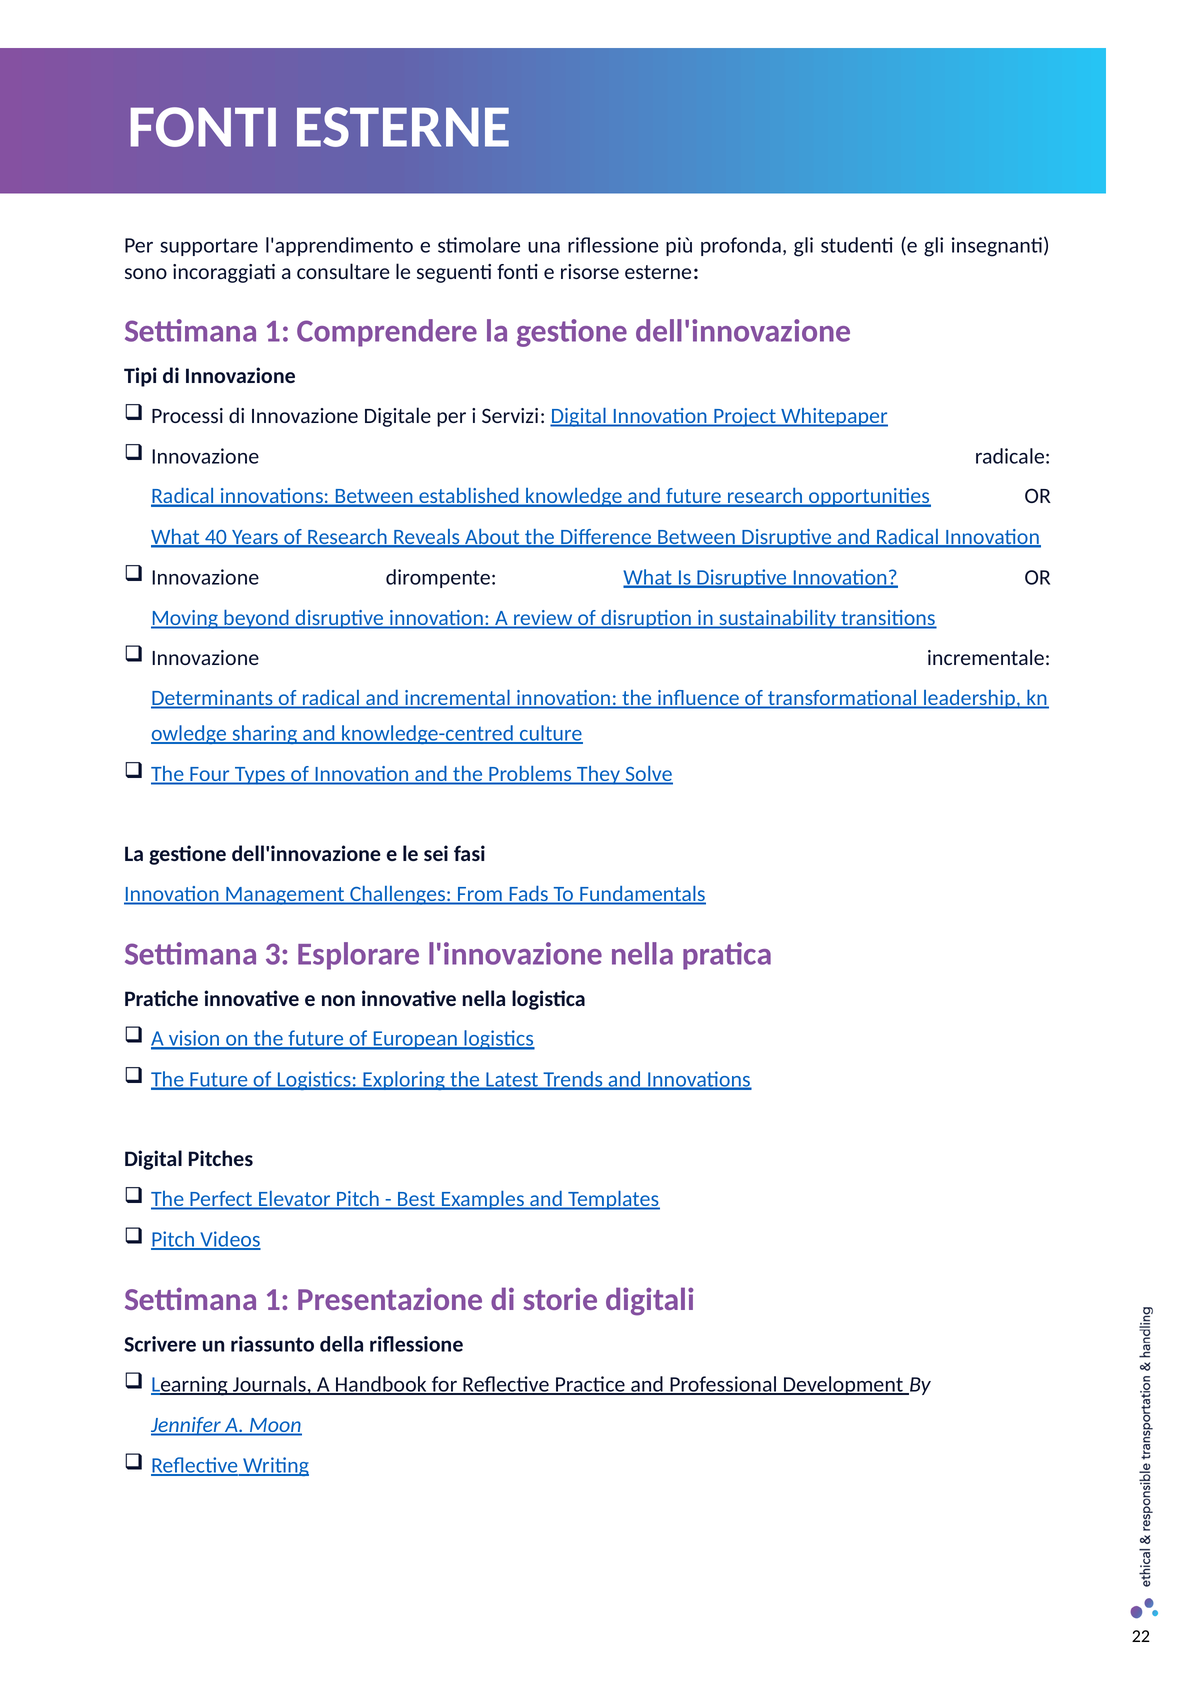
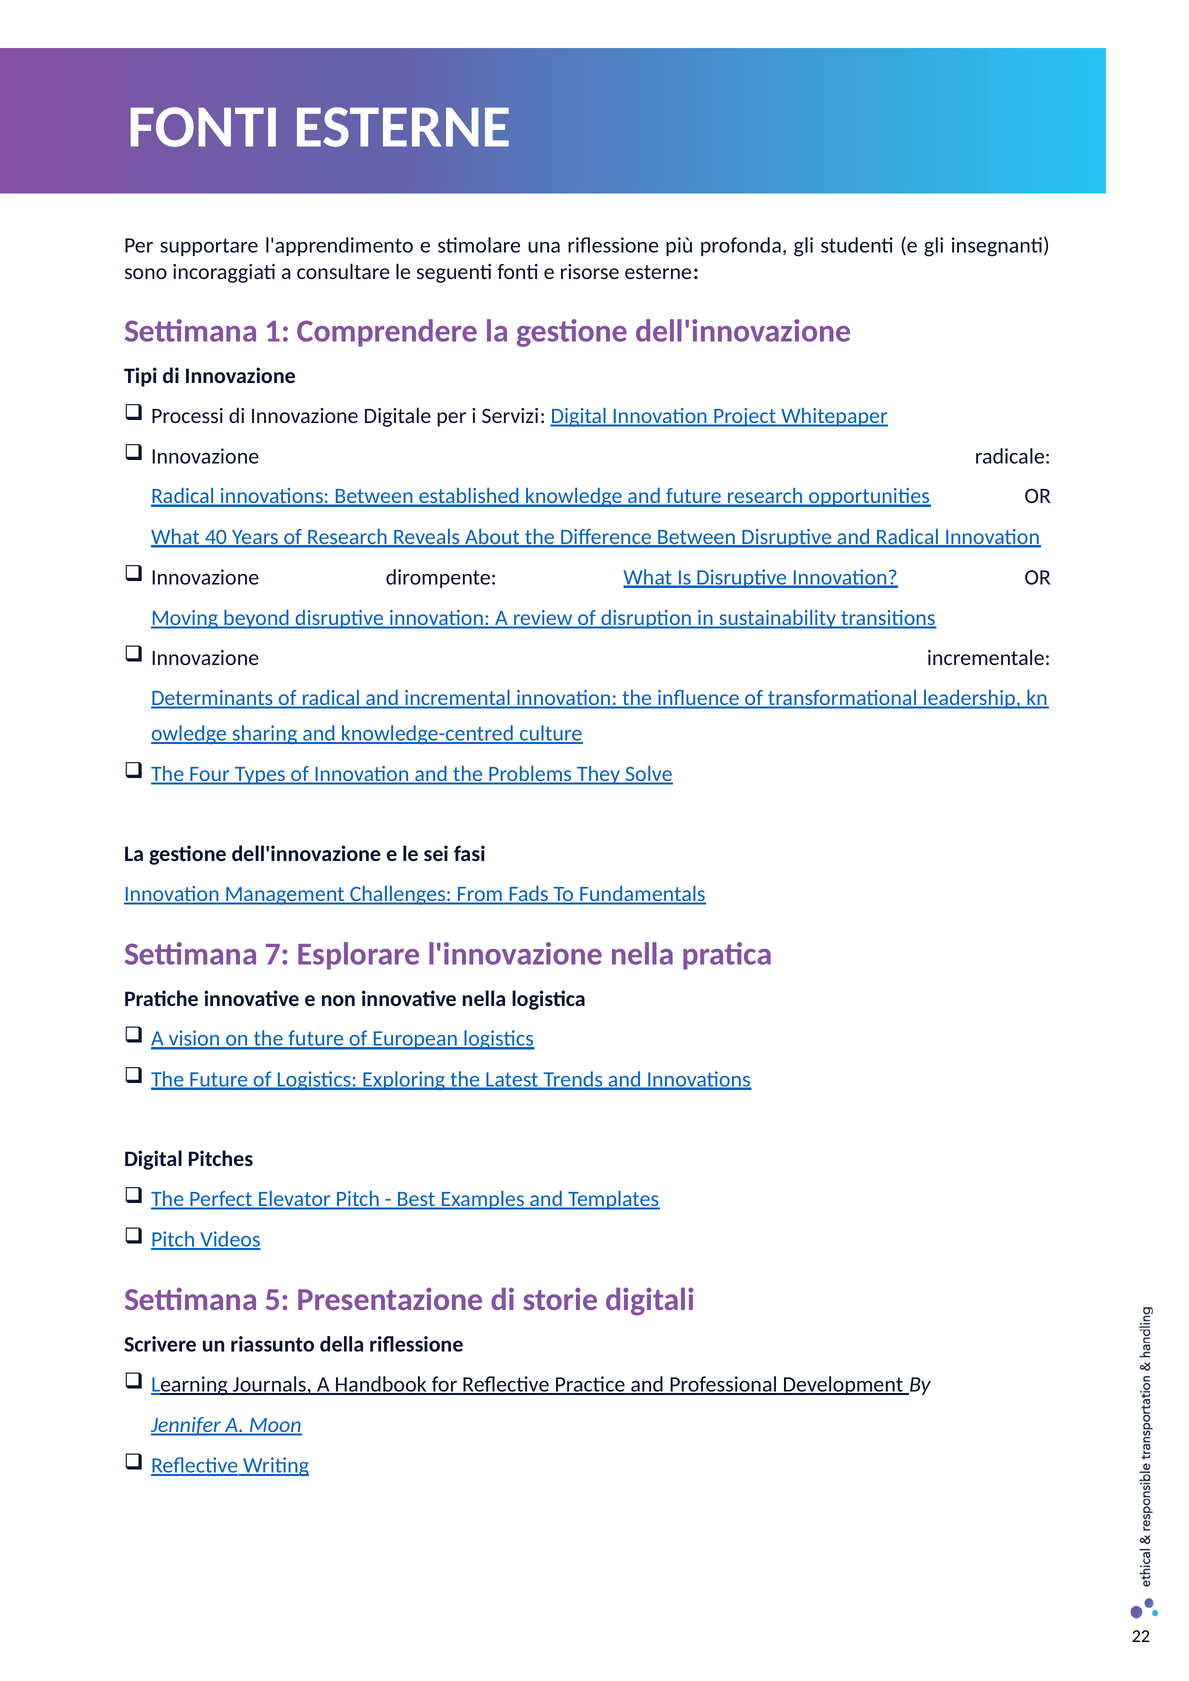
3: 3 -> 7 (277, 954)
1: 1 -> 5 (277, 1300)
